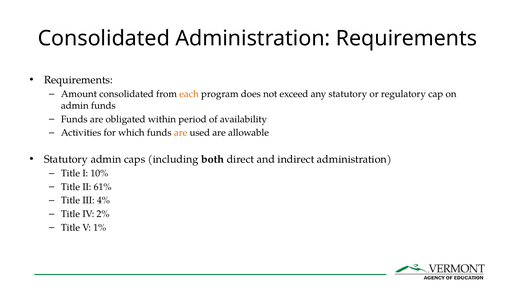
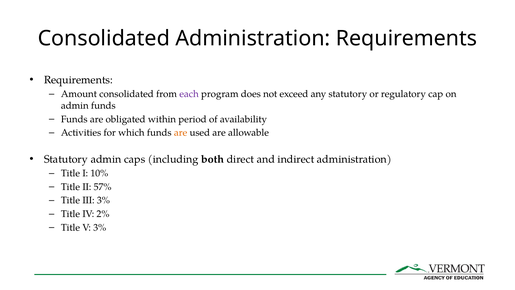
each colour: orange -> purple (189, 94)
61%: 61% -> 57% (103, 187)
III 4%: 4% -> 3% (103, 200)
V 1%: 1% -> 3% (100, 227)
